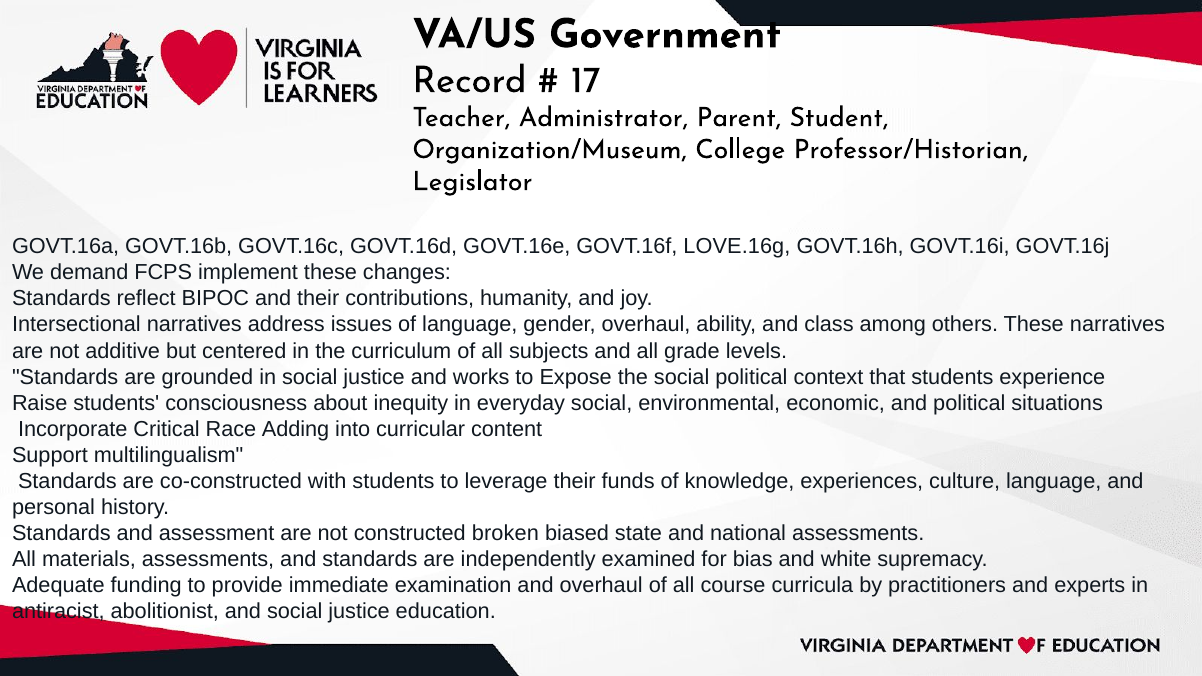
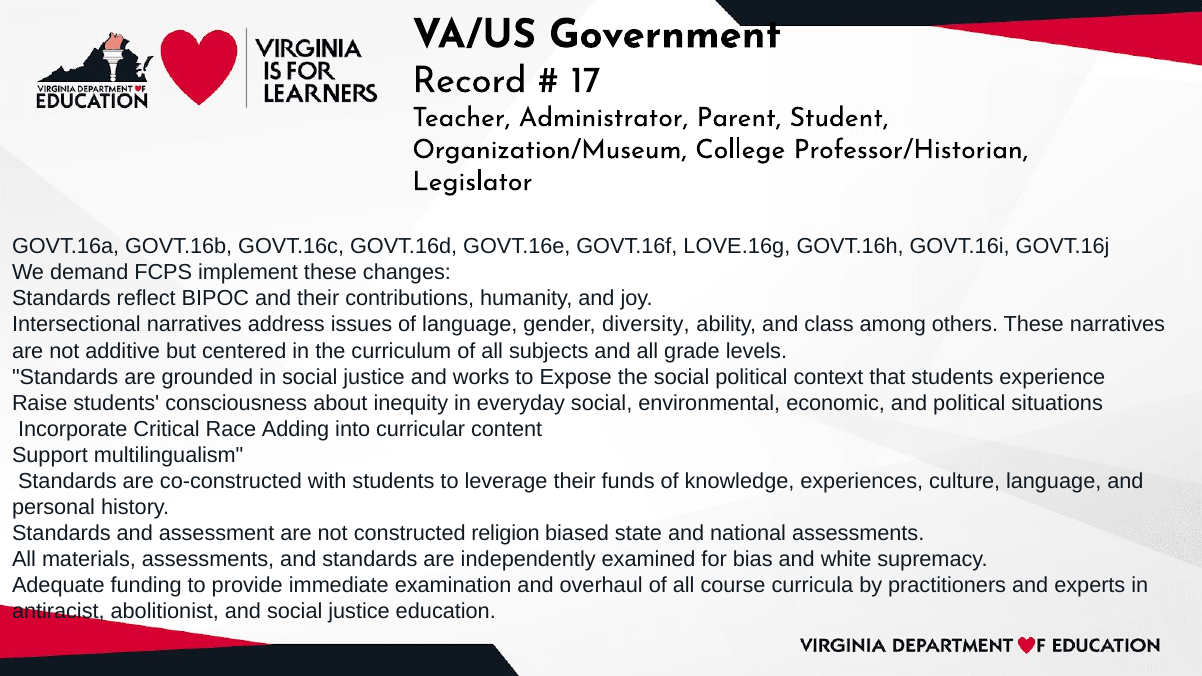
gender overhaul: overhaul -> diversity (646, 325)
broken: broken -> religion (506, 533)
